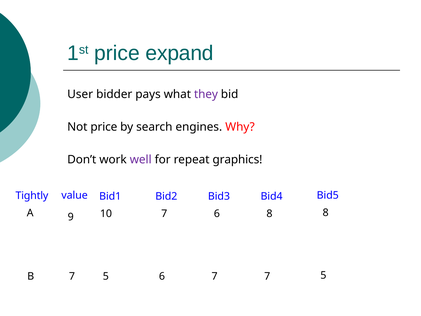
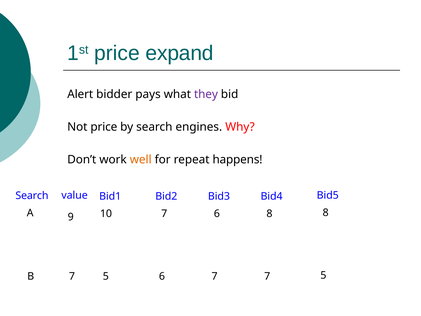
User: User -> Alert (80, 94)
well colour: purple -> orange (141, 160)
graphics: graphics -> happens (237, 160)
Tightly: Tightly -> Search (32, 196)
